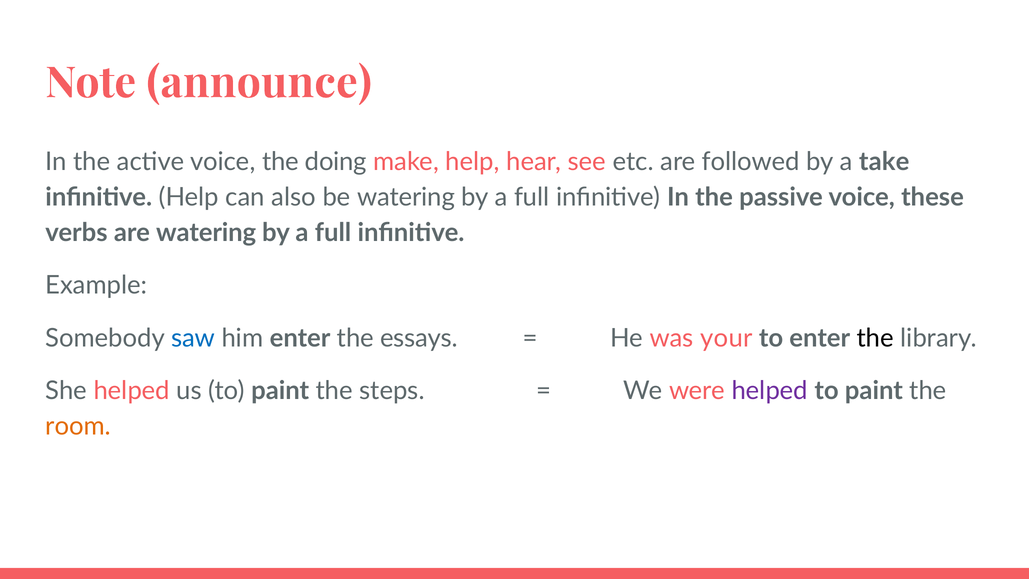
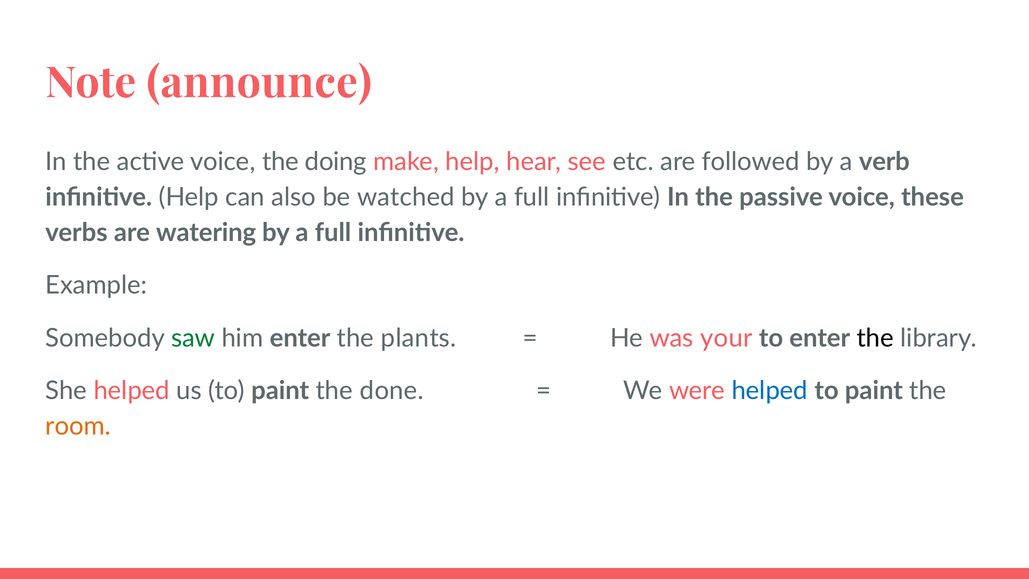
take: take -> verb (884, 162)
be watering: watering -> watched (406, 197)
saw colour: blue -> green (193, 338)
essays: essays -> plants (419, 338)
steps: steps -> done (392, 391)
helped colour: purple -> blue (770, 391)
